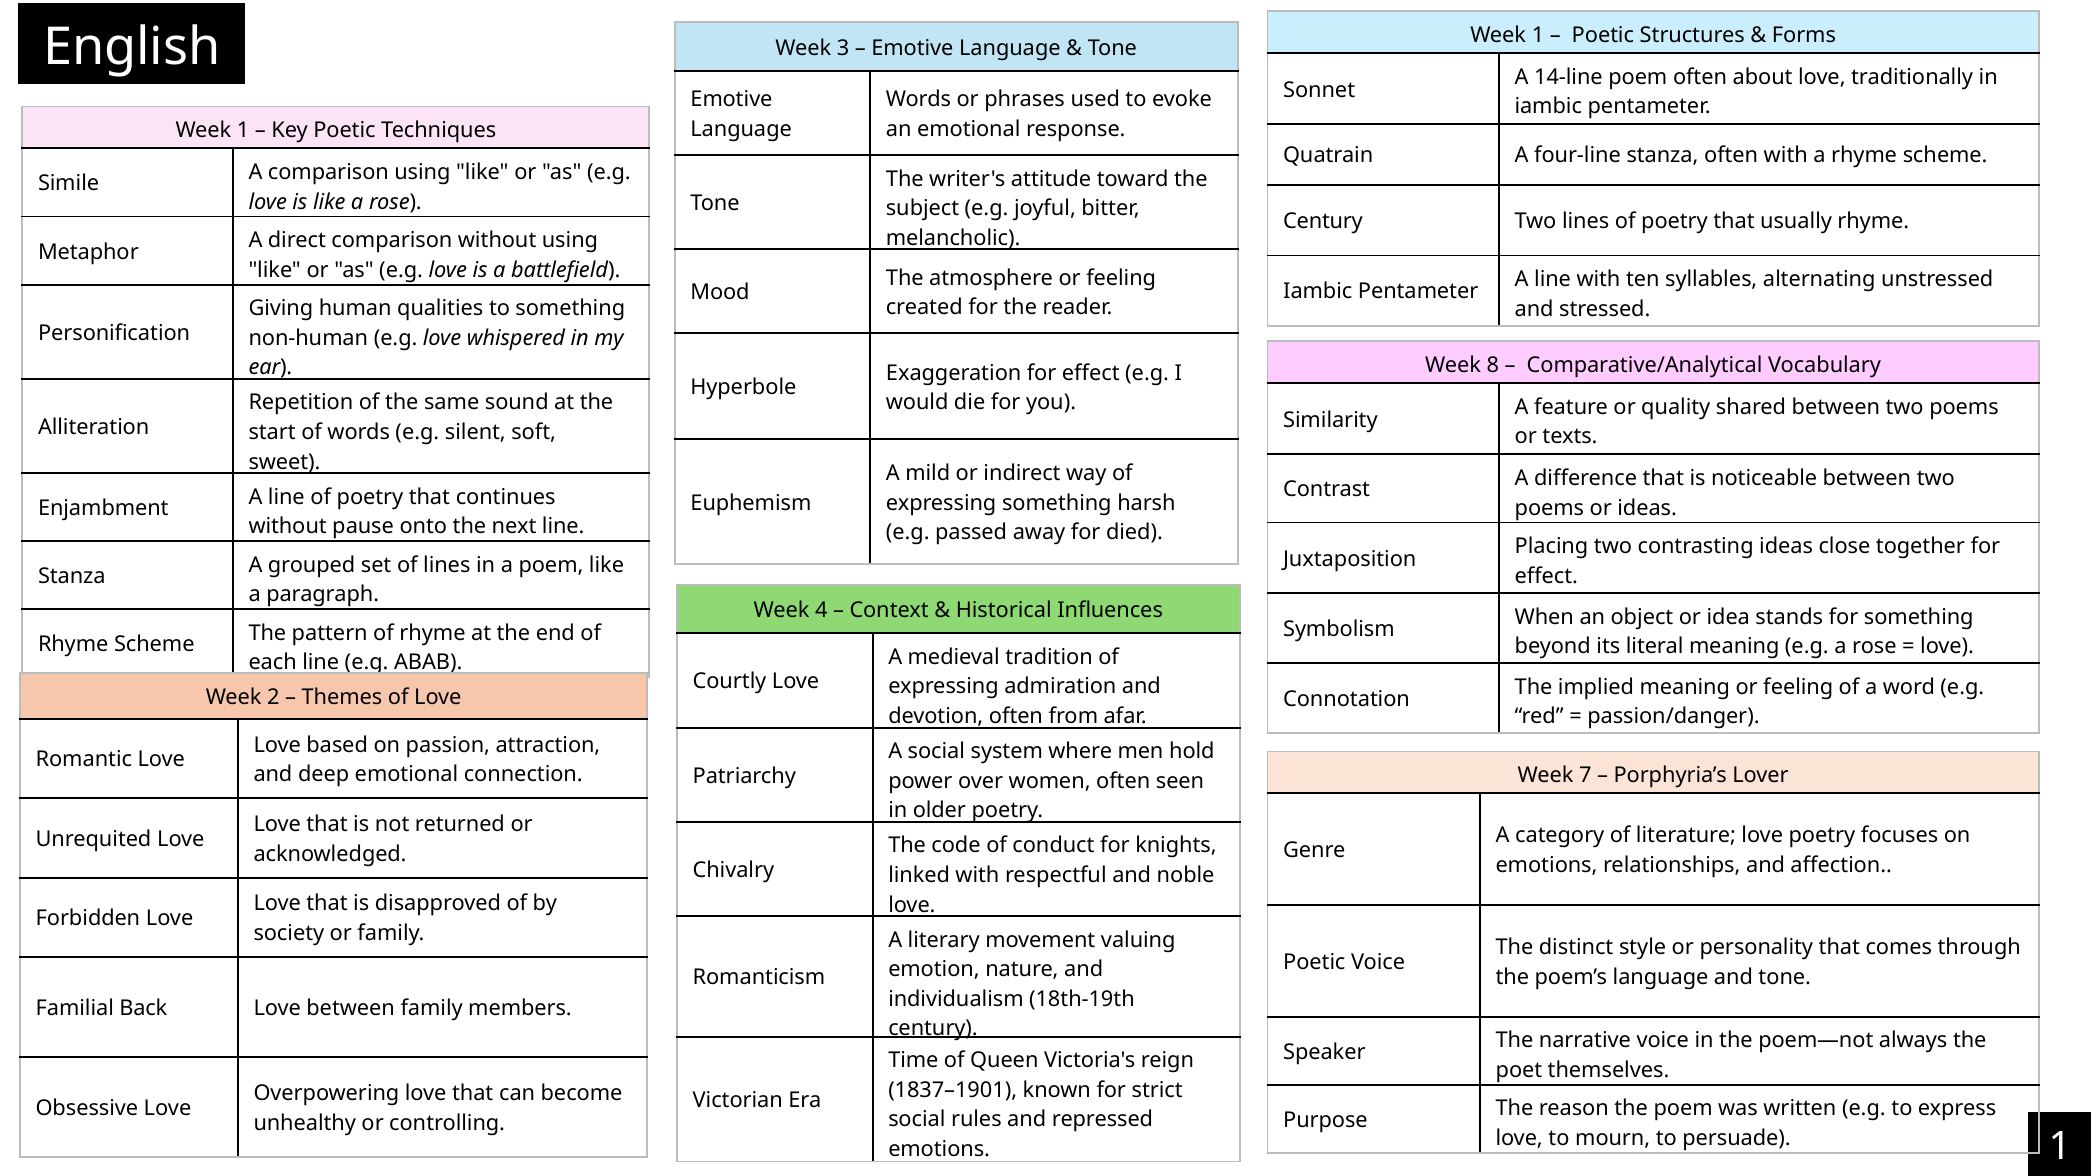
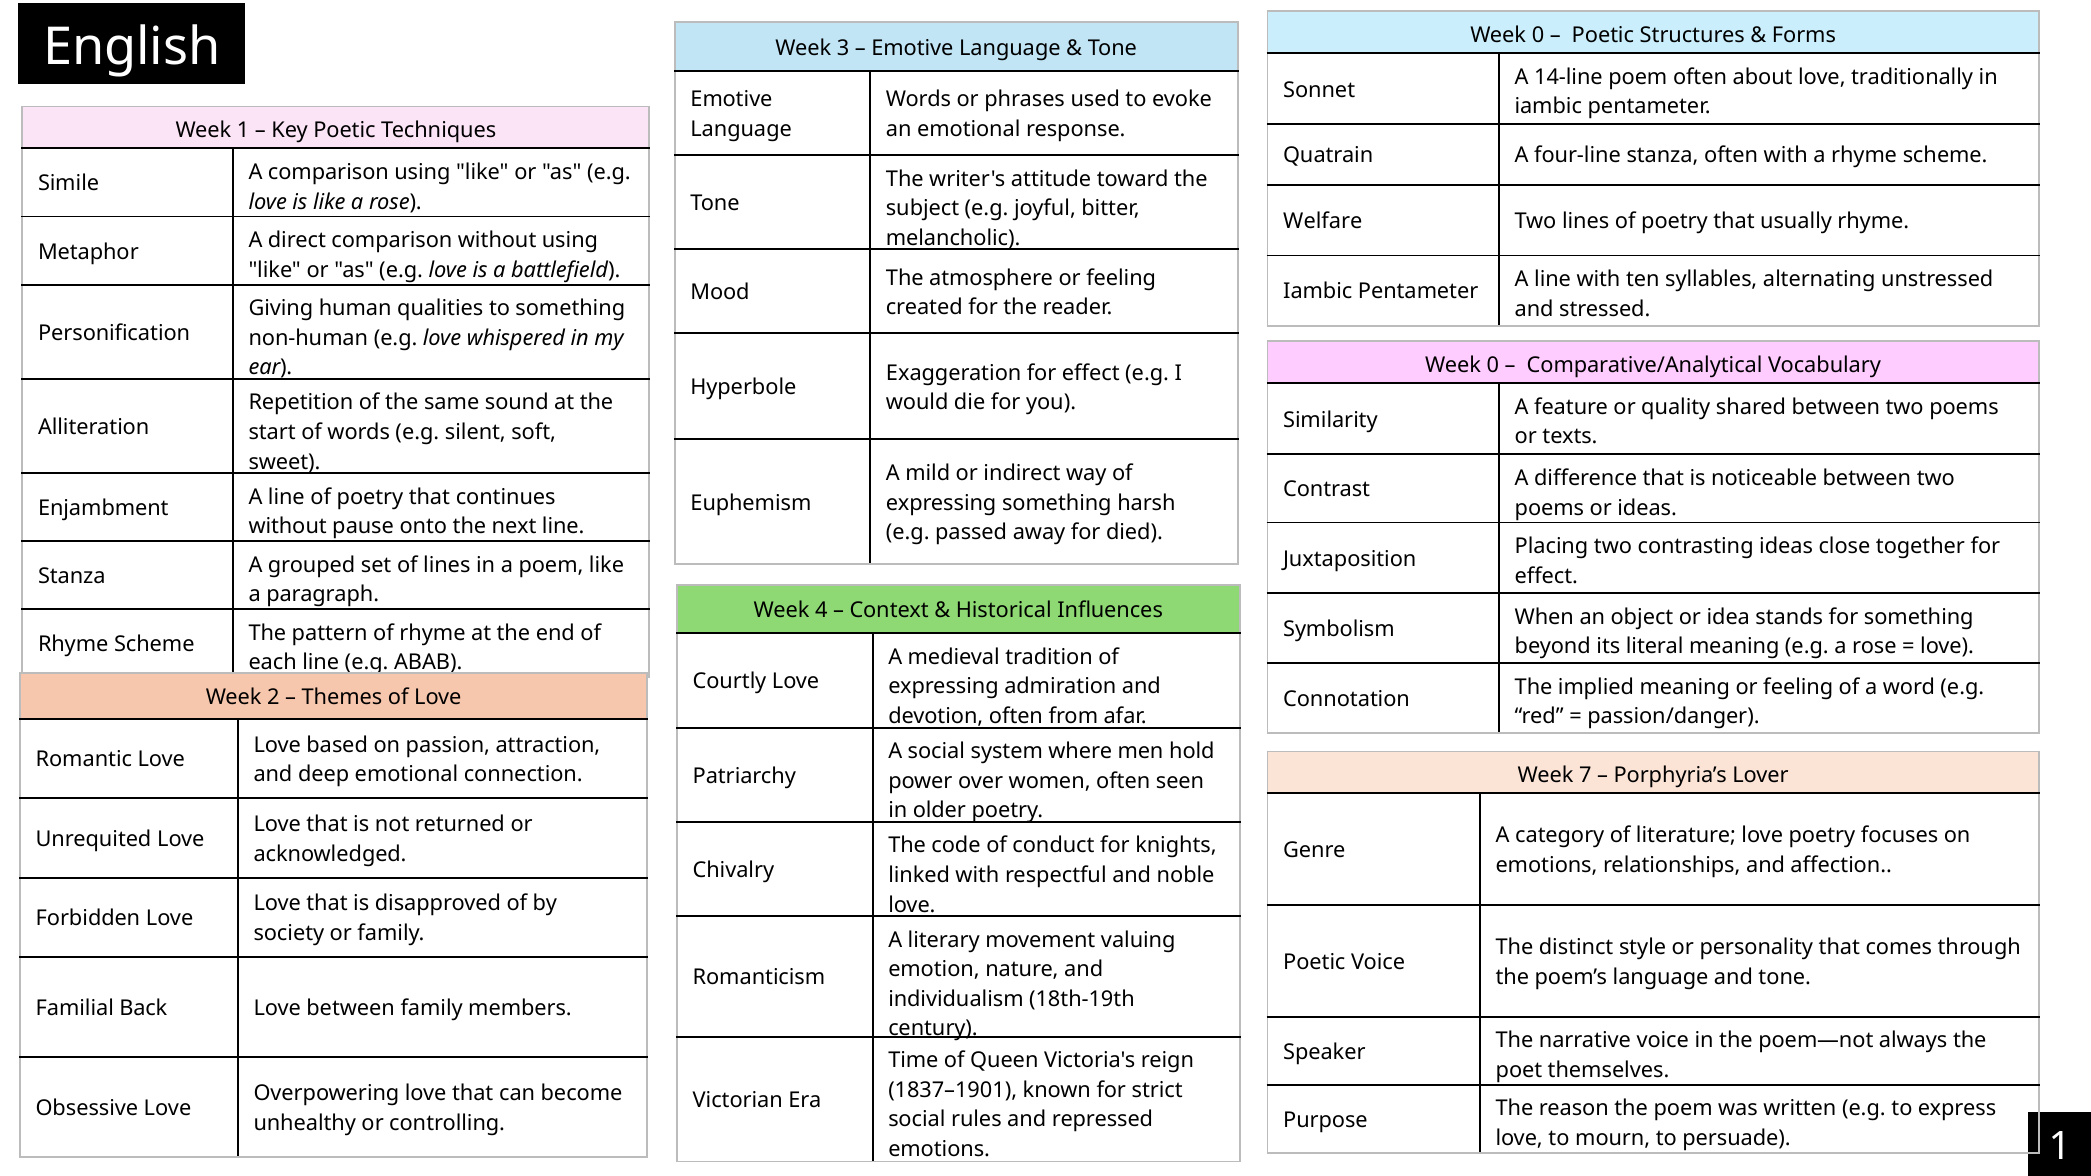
1: 1 -> 0 (1538, 35)
Century: Century -> Welfare (1323, 221)
8: 8 -> 0 (1493, 365)
